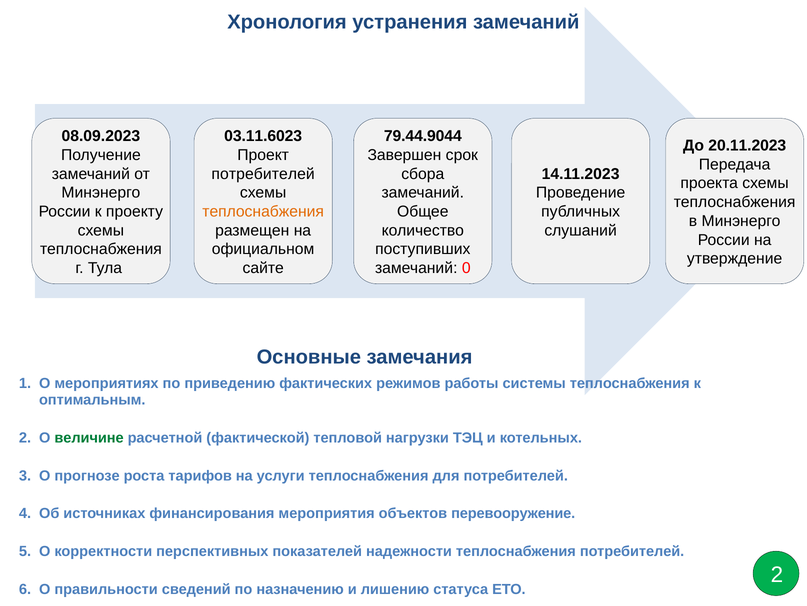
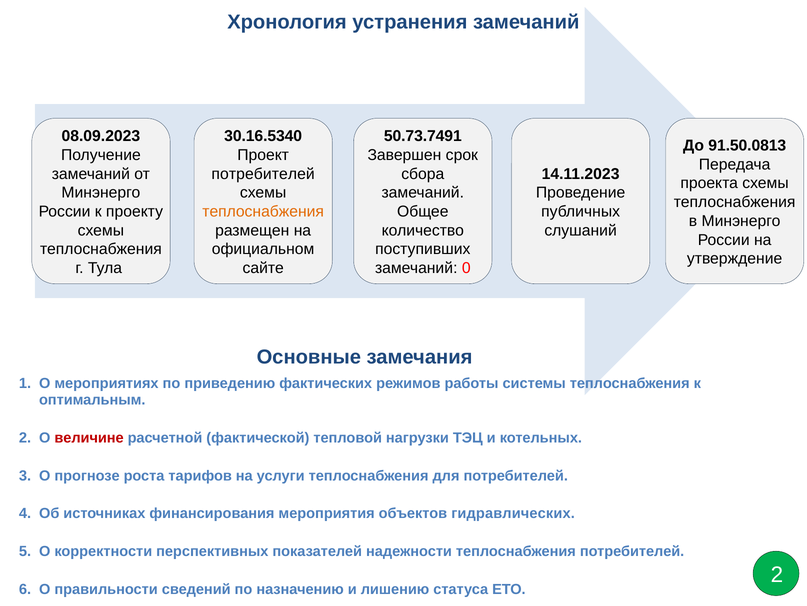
03.11.6023: 03.11.6023 -> 30.16.5340 (263, 136)
79.44.9044: 79.44.9044 -> 50.73.7491 (423, 136)
20.11.2023: 20.11.2023 -> 91.50.0813 (747, 145)
величине colour: green -> red (89, 437)
перевооружение: перевооружение -> гидравлических (513, 513)
